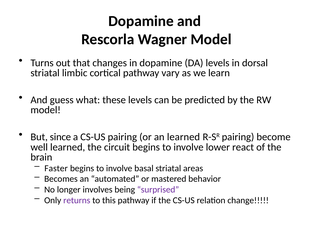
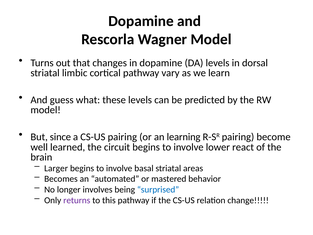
an learned: learned -> learning (184, 137)
Faster: Faster -> Larger (56, 168)
surprised colour: purple -> blue (158, 189)
